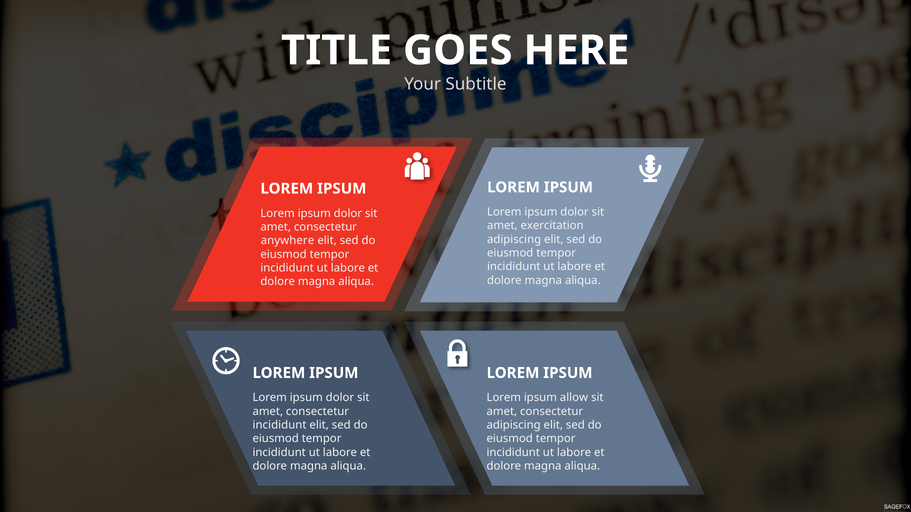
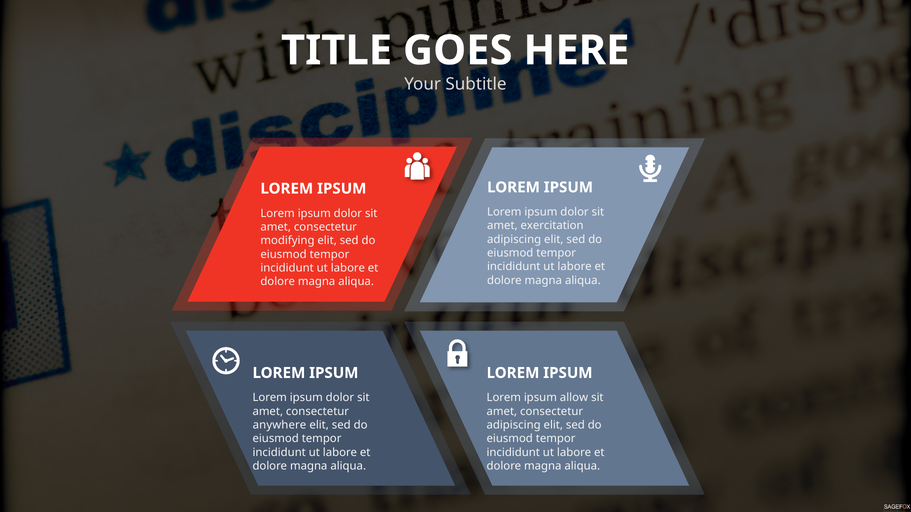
anywhere: anywhere -> modifying (287, 241)
incididunt: incididunt -> anywhere (280, 425)
